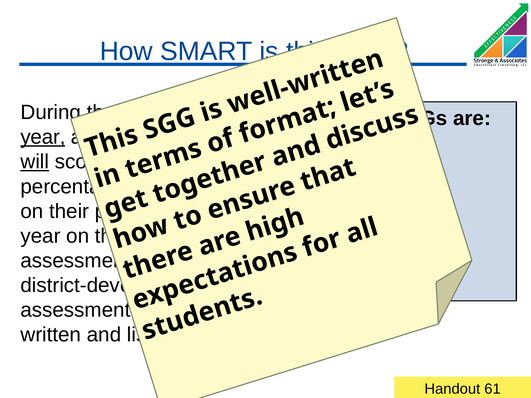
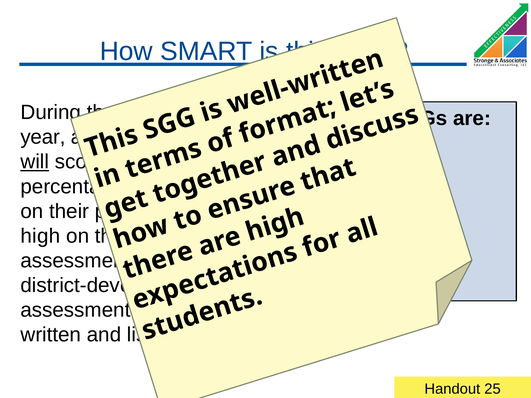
year underline: present -> none (43, 137)
year: year -> high (40, 236)
61: 61 -> 25 (493, 389)
